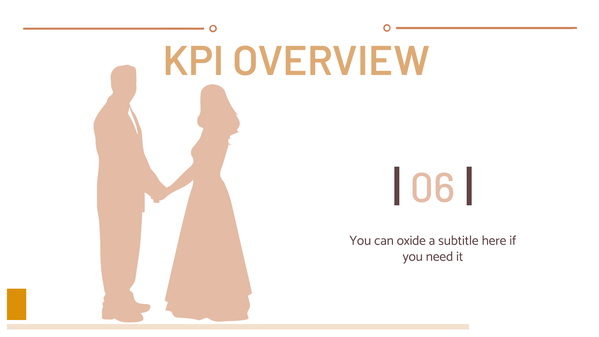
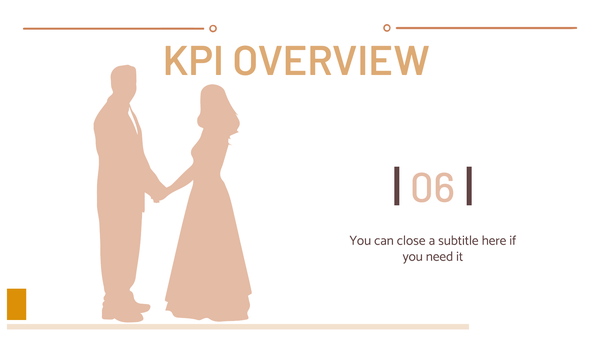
oxide: oxide -> close (411, 240)
